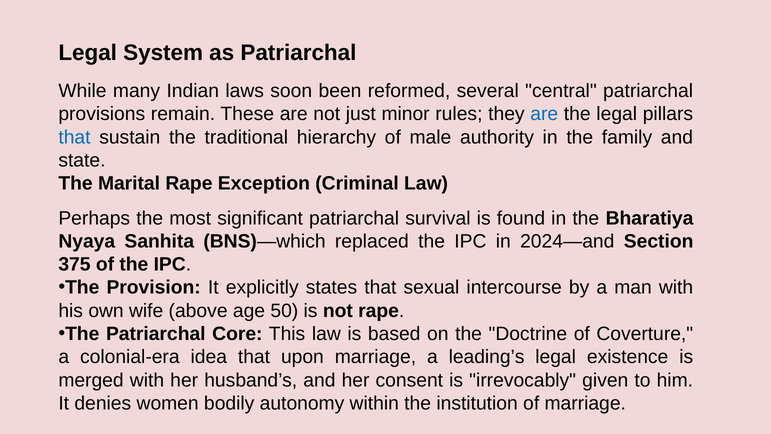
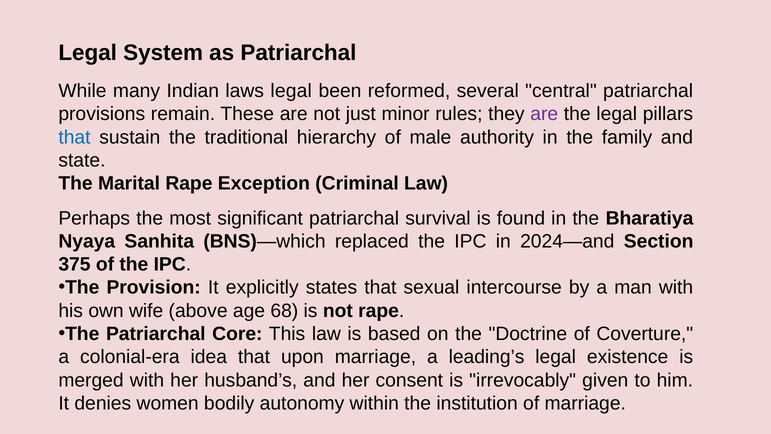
laws soon: soon -> legal (291, 91)
are colour: blue -> purple (544, 114)
50: 50 -> 68 (284, 311)
